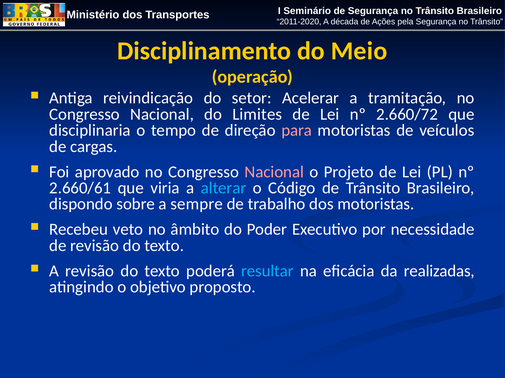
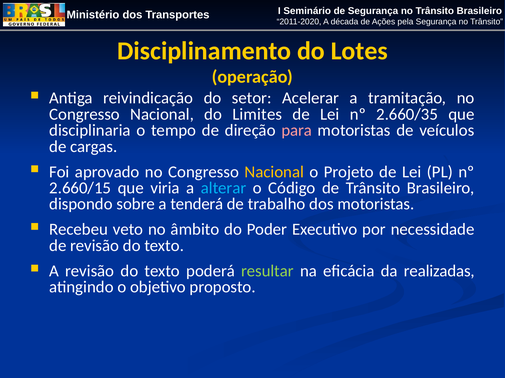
Meio: Meio -> Lotes (359, 51)
2.660/72: 2.660/72 -> 2.660/35 (407, 114)
Nacional colour: pink -> yellow (274, 172)
2.660/61: 2.660/61 -> 2.660/15 (80, 188)
sempre: sempre -> tenderá (197, 204)
resultar colour: light blue -> light green (267, 271)
